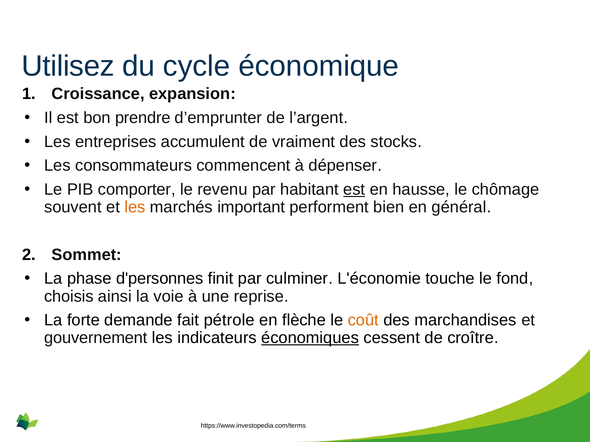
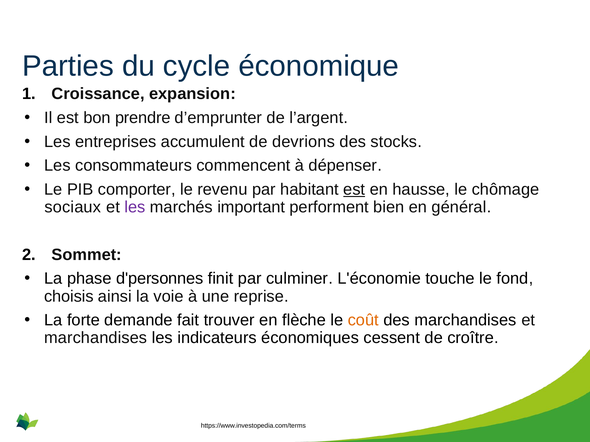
Utilisez: Utilisez -> Parties (68, 66)
vraiment: vraiment -> devrions (304, 142)
souvent: souvent -> sociaux (73, 207)
les colour: orange -> purple (135, 207)
pétrole: pétrole -> trouver (229, 321)
gouvernement: gouvernement -> marchandises (96, 338)
économiques underline: present -> none (310, 338)
